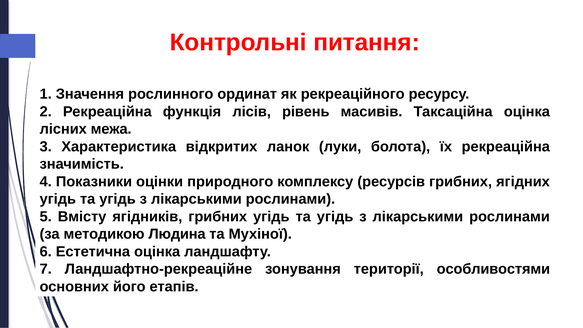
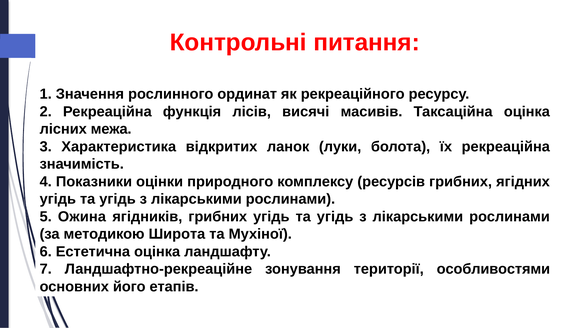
рівень: рівень -> висячі (306, 112)
Вмісту: Вмісту -> Ожина (82, 217)
Людина: Людина -> Широта (177, 234)
